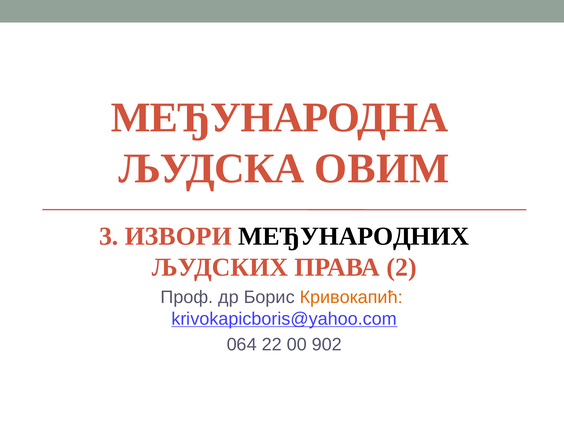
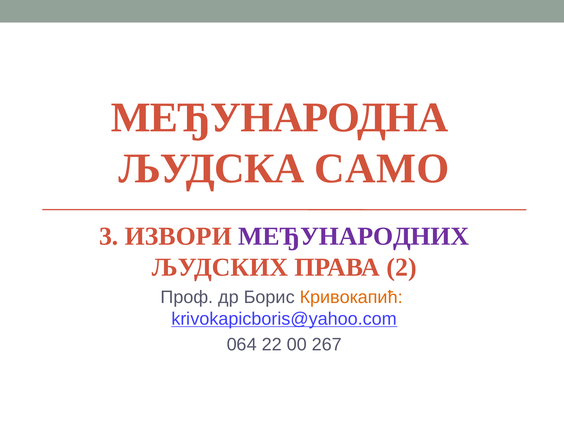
ОВИМ: ОВИМ -> САМО (382, 168)
МЕЂУНАРОДНИХ colour: black -> purple (354, 236)
902: 902 -> 267 (327, 344)
